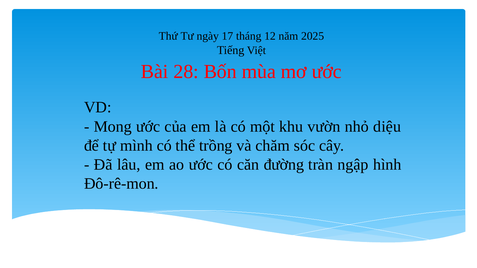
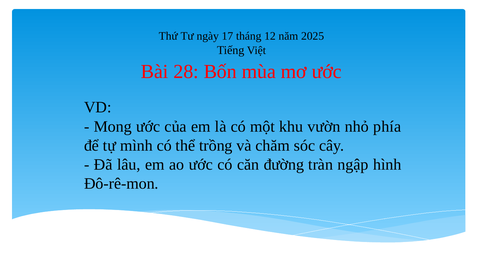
diệu: diệu -> phía (387, 127)
